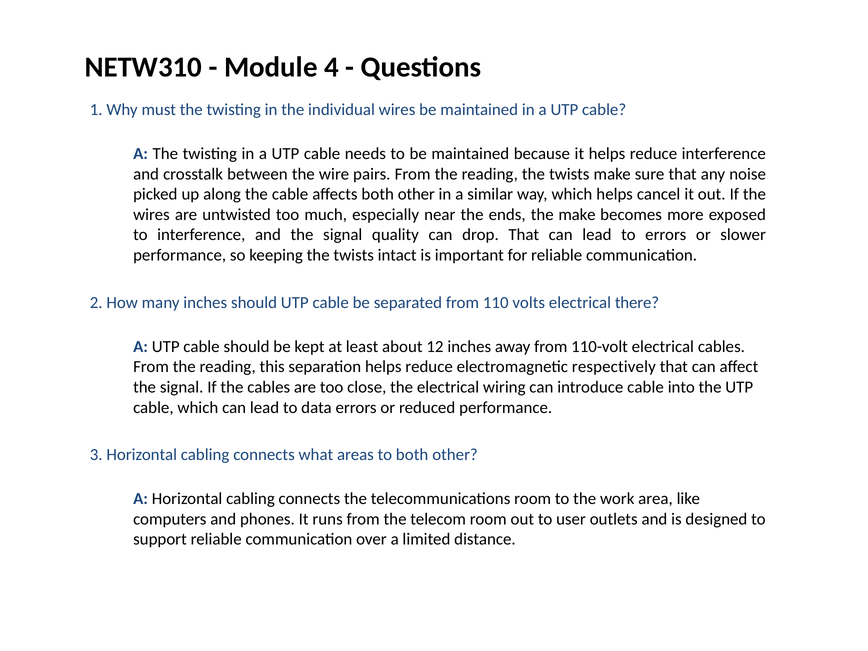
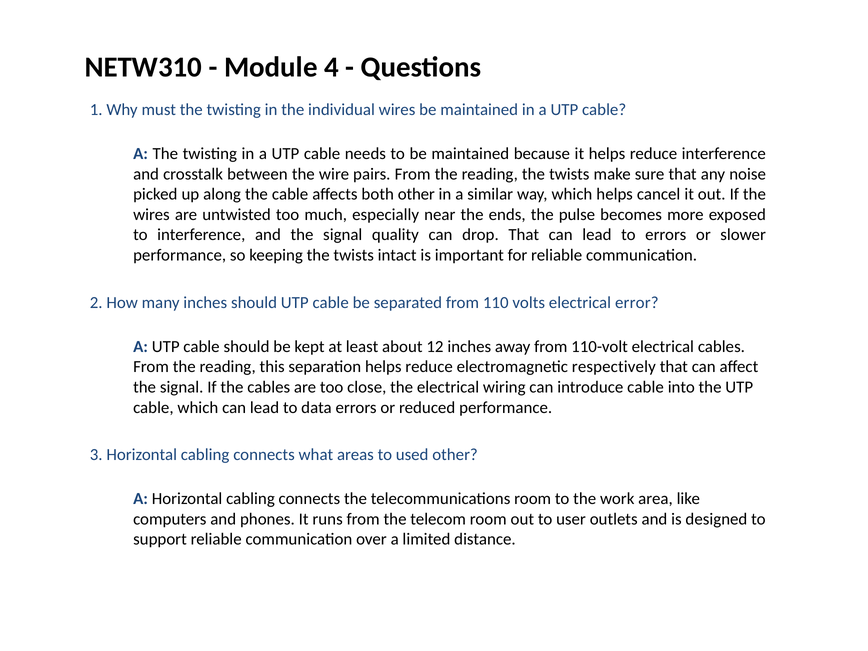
the make: make -> pulse (577, 215)
there: there -> error (637, 303)
to both: both -> used (412, 455)
